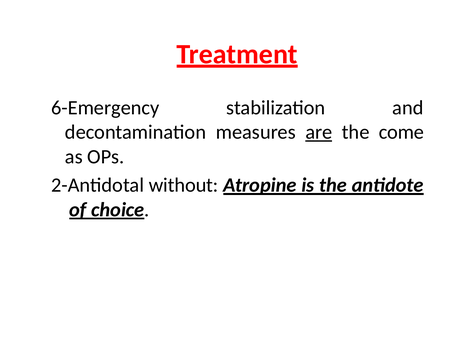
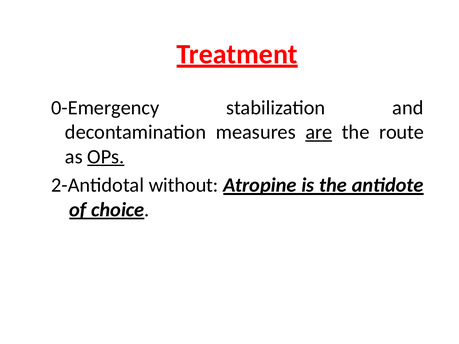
6-Emergency: 6-Emergency -> 0-Emergency (105, 108)
come: come -> route (401, 132)
OPs underline: none -> present (106, 157)
